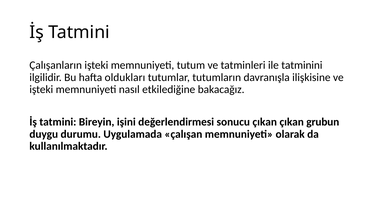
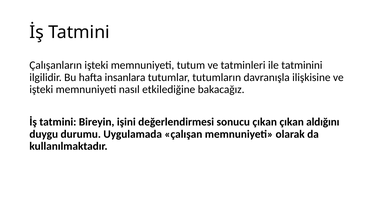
oldukları: oldukları -> insanlara (125, 77)
grubun: grubun -> aldığını (323, 122)
